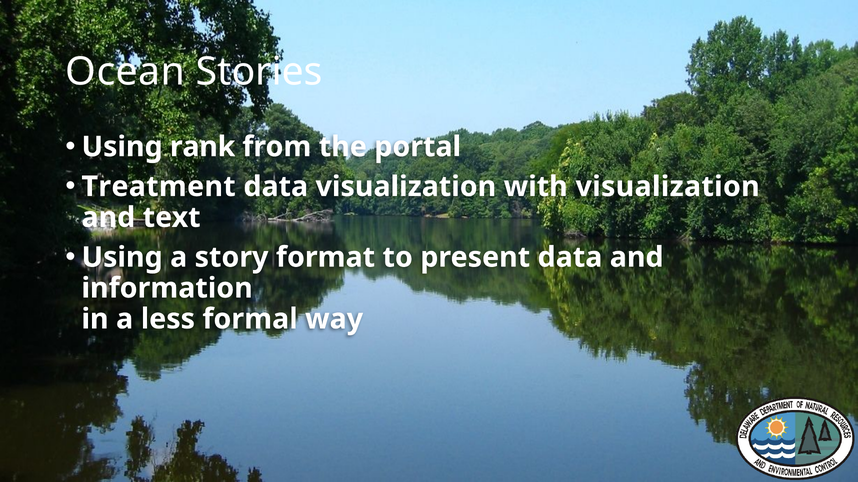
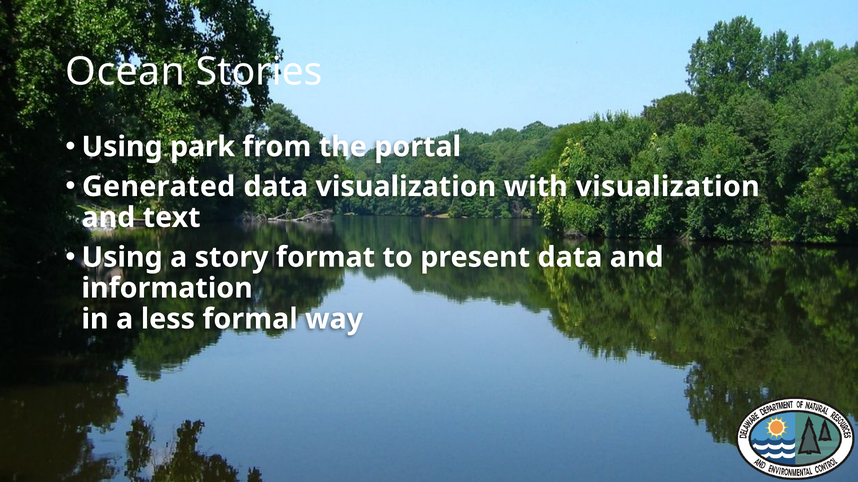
rank: rank -> park (203, 147)
Treatment: Treatment -> Generated (159, 187)
